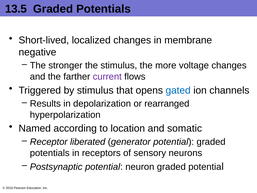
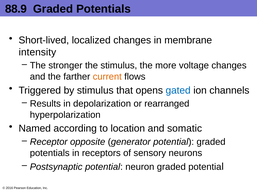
13.5: 13.5 -> 88.9 (16, 9)
negative: negative -> intensity (37, 52)
current colour: purple -> orange (107, 77)
liberated: liberated -> opposite (88, 142)
